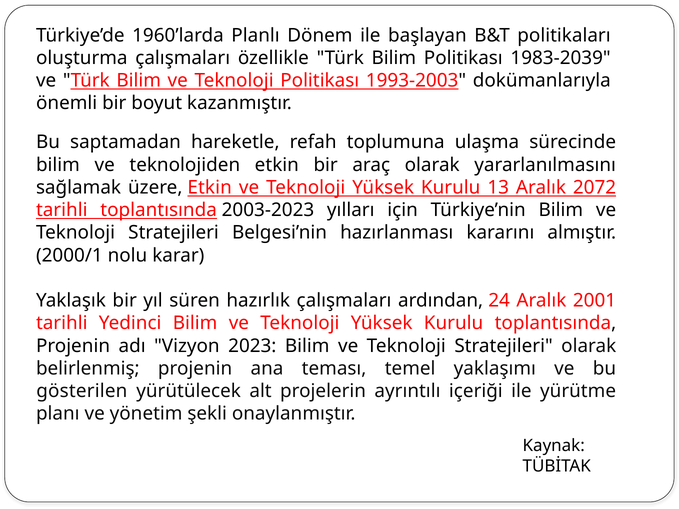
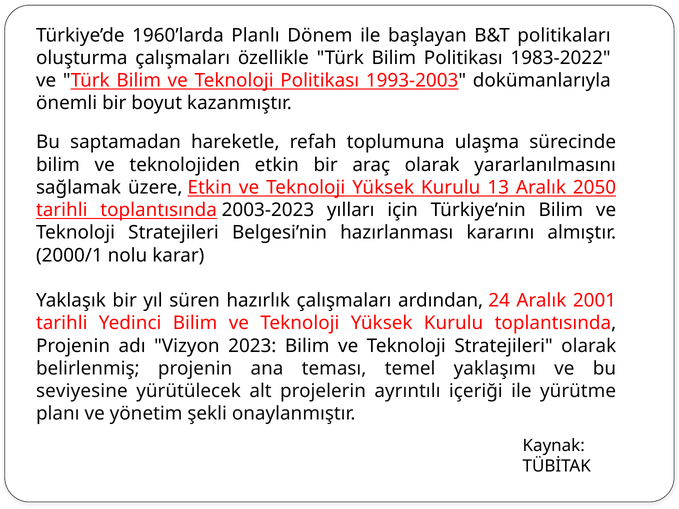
1983-2039: 1983-2039 -> 1983-2022 (561, 58)
2072: 2072 -> 2050 (595, 188)
gösterilen: gösterilen -> seviyesine (82, 391)
